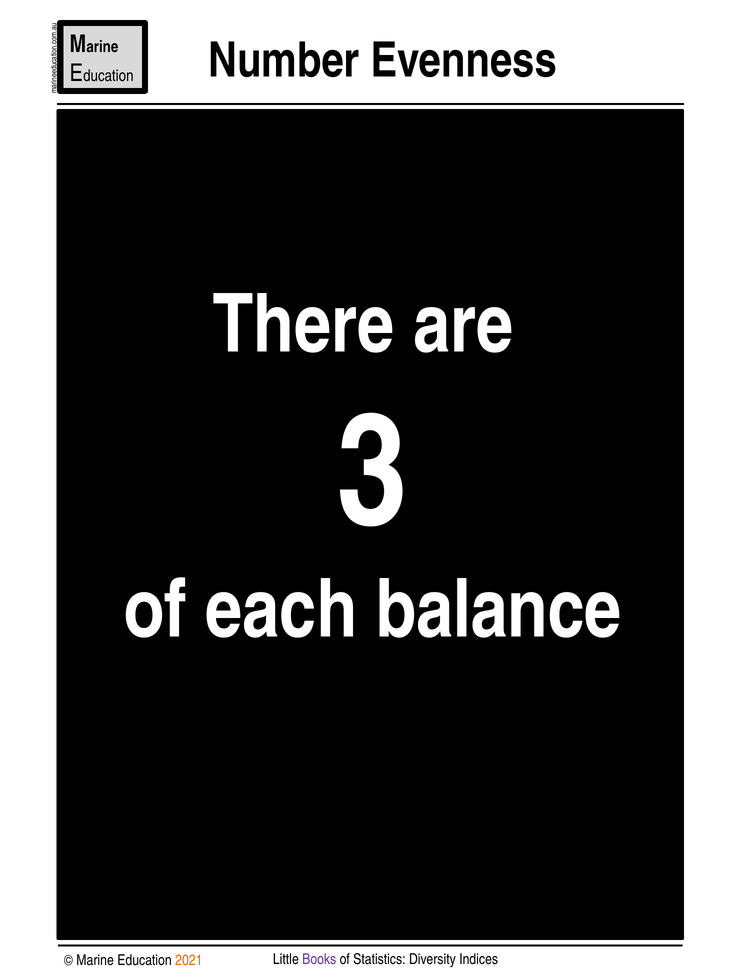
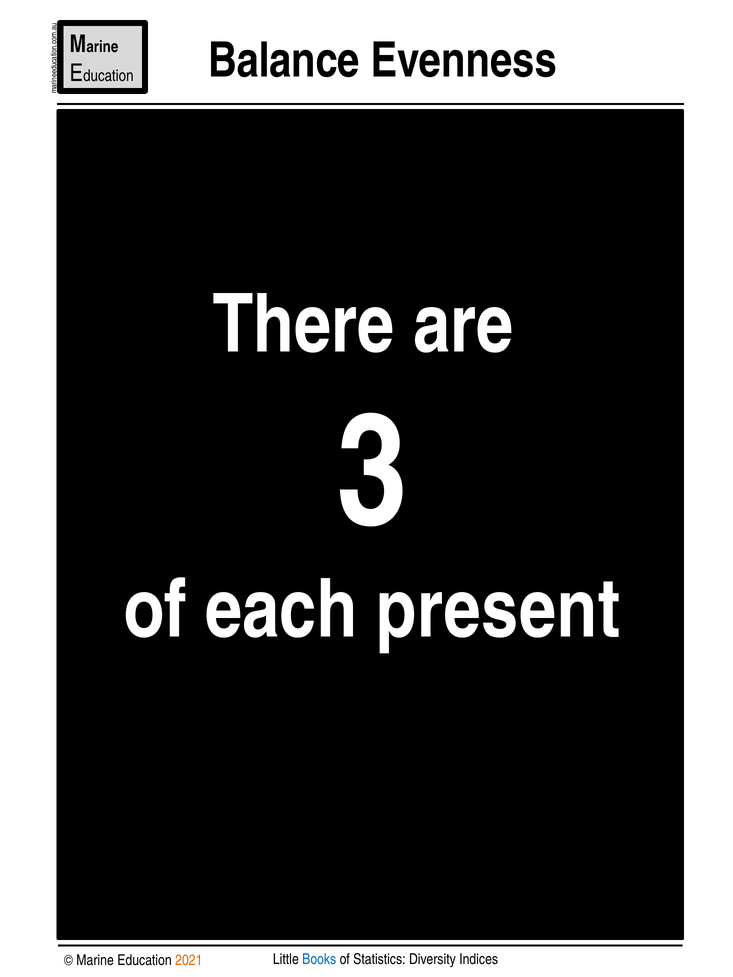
Number: Number -> Balance (284, 60)
balance: balance -> present (498, 610)
Books colour: purple -> blue (319, 960)
